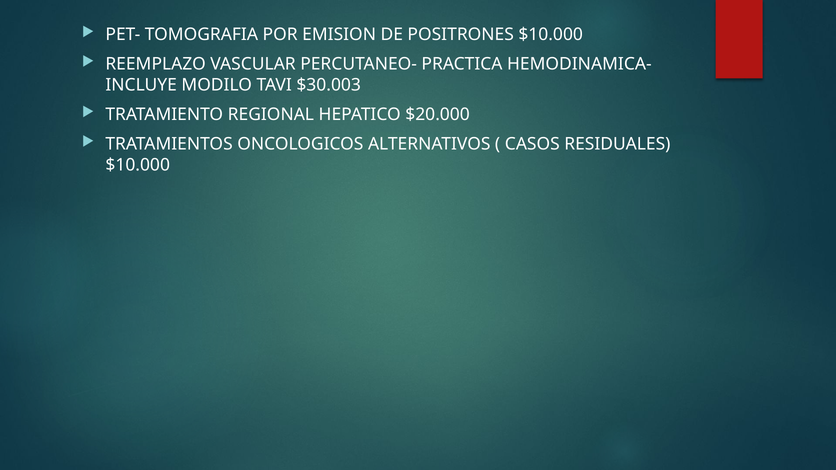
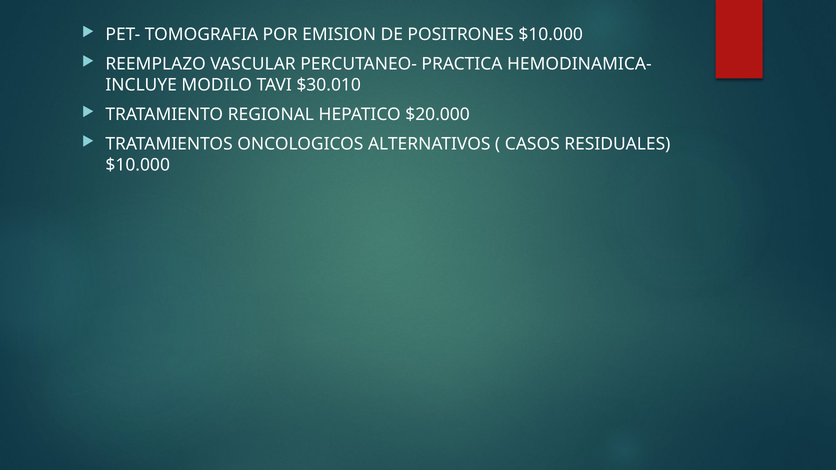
$30.003: $30.003 -> $30.010 (329, 85)
